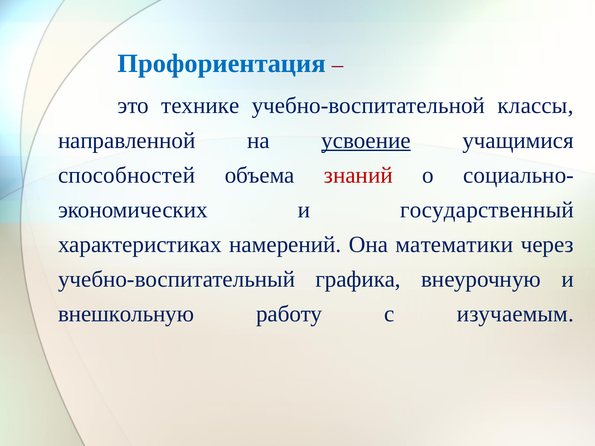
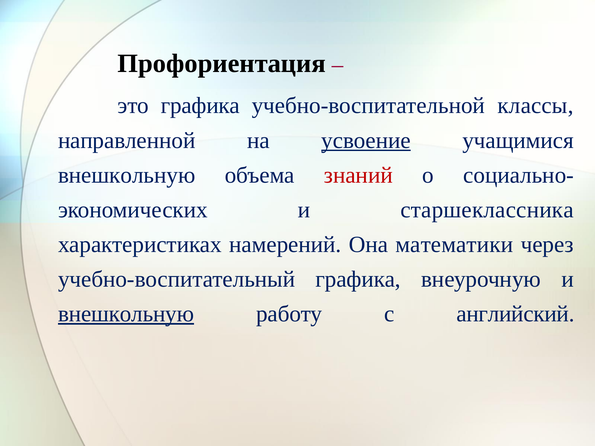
Профориентация colour: blue -> black (222, 63)
это технике: технике -> графика (200, 106)
способностей: способностей -> внешкольную (127, 175)
государственный: государственный -> старшеклассника (487, 210)
внешкольную underline: none -> present (126, 314)
изучаемым: изучаемым -> английский (516, 314)
